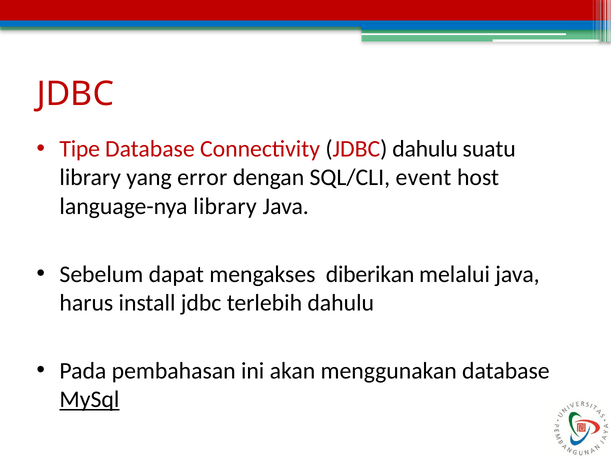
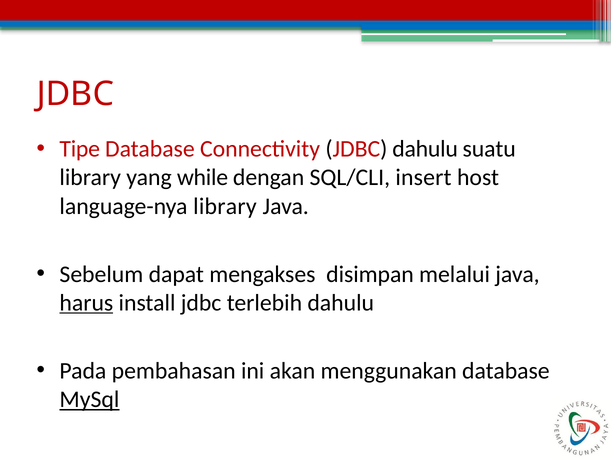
error: error -> while (202, 177)
event: event -> insert (423, 177)
diberikan: diberikan -> disimpan (370, 274)
harus underline: none -> present (86, 302)
